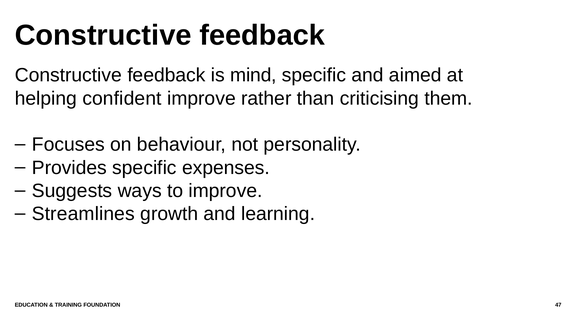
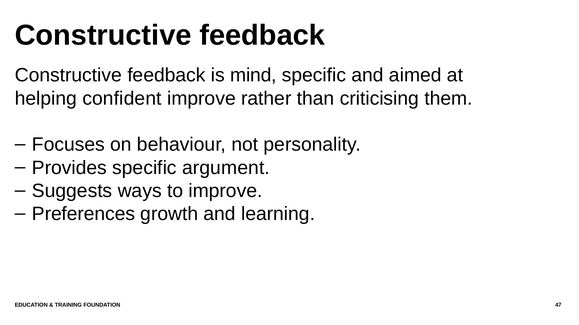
expenses: expenses -> argument (226, 168)
Streamlines: Streamlines -> Preferences (83, 214)
